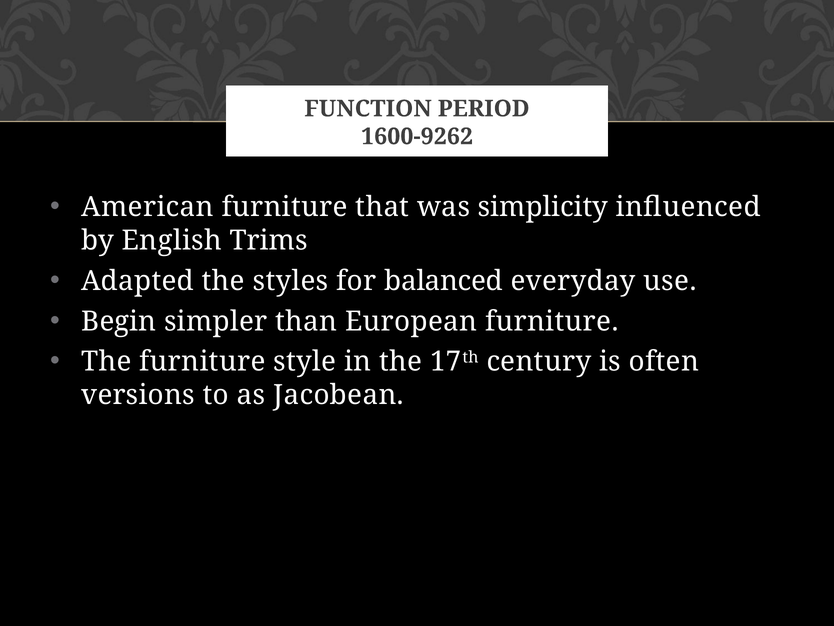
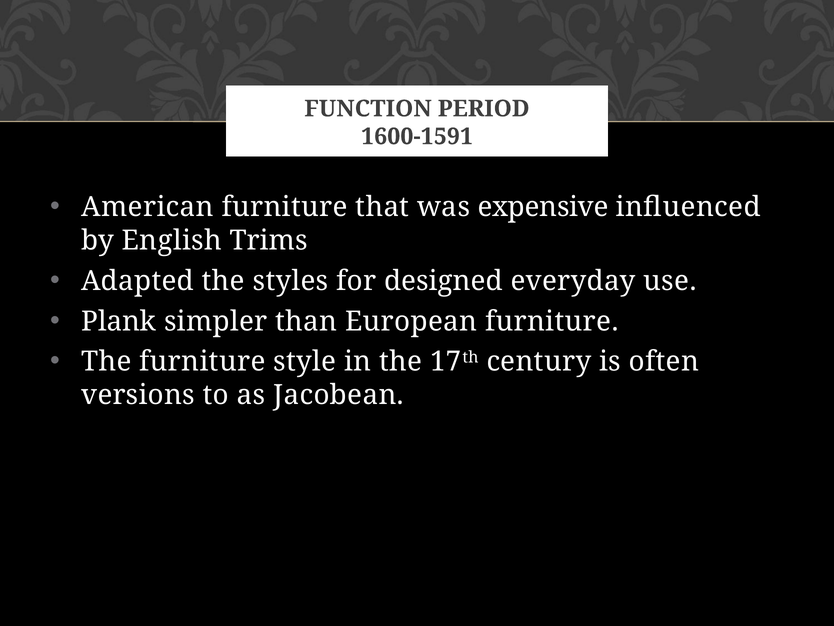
1600-9262: 1600-9262 -> 1600-1591 (417, 136)
simplicity: simplicity -> expensive (543, 207)
balanced: balanced -> designed (444, 281)
Begin: Begin -> Plank (119, 321)
